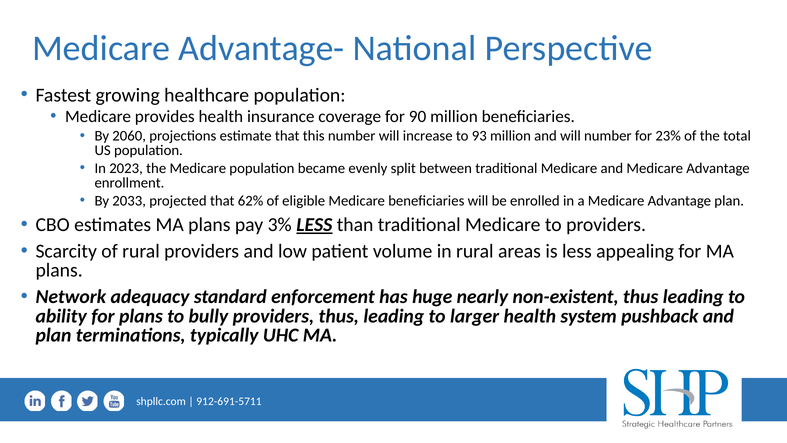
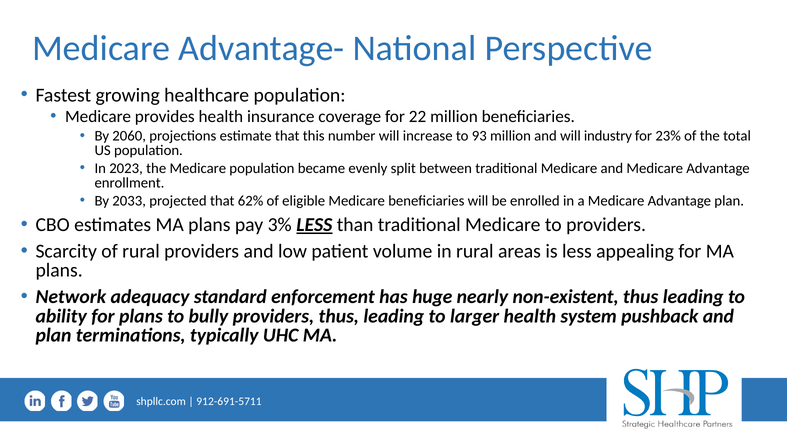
90: 90 -> 22 (418, 117)
will number: number -> industry (608, 136)
